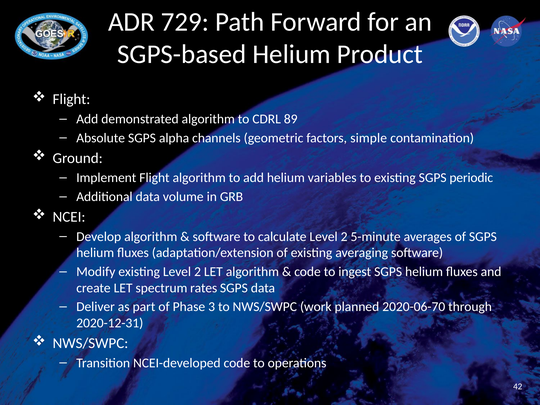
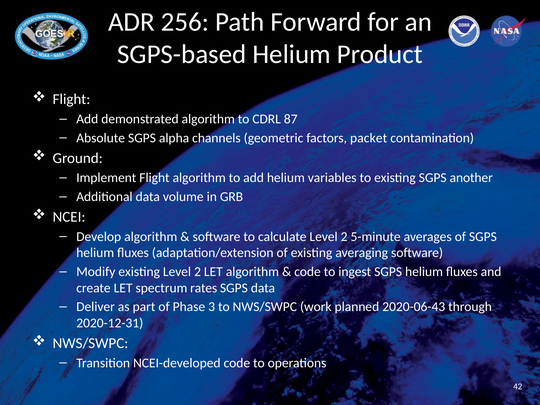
729: 729 -> 256 (185, 22)
89: 89 -> 87 (291, 119)
simple: simple -> packet (369, 138)
periodic: periodic -> another (471, 178)
2020-06-70: 2020-06-70 -> 2020-06-43 (414, 307)
